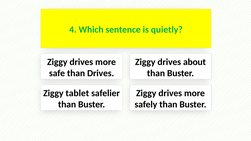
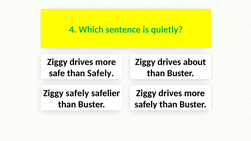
than Drives: Drives -> Safely (101, 73)
Ziggy tablet: tablet -> safely (77, 93)
